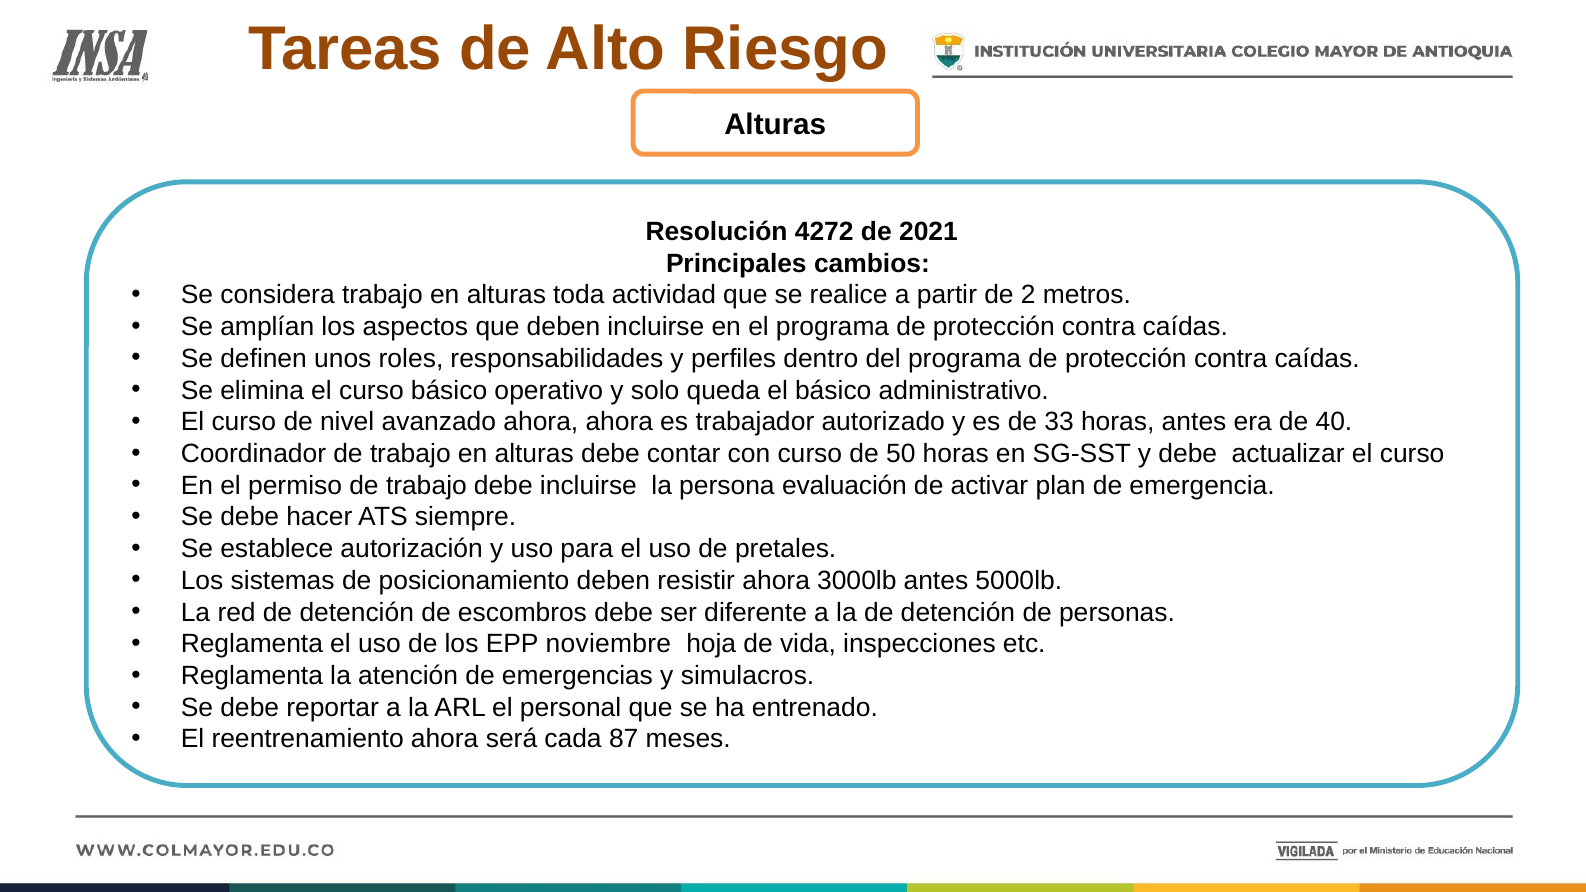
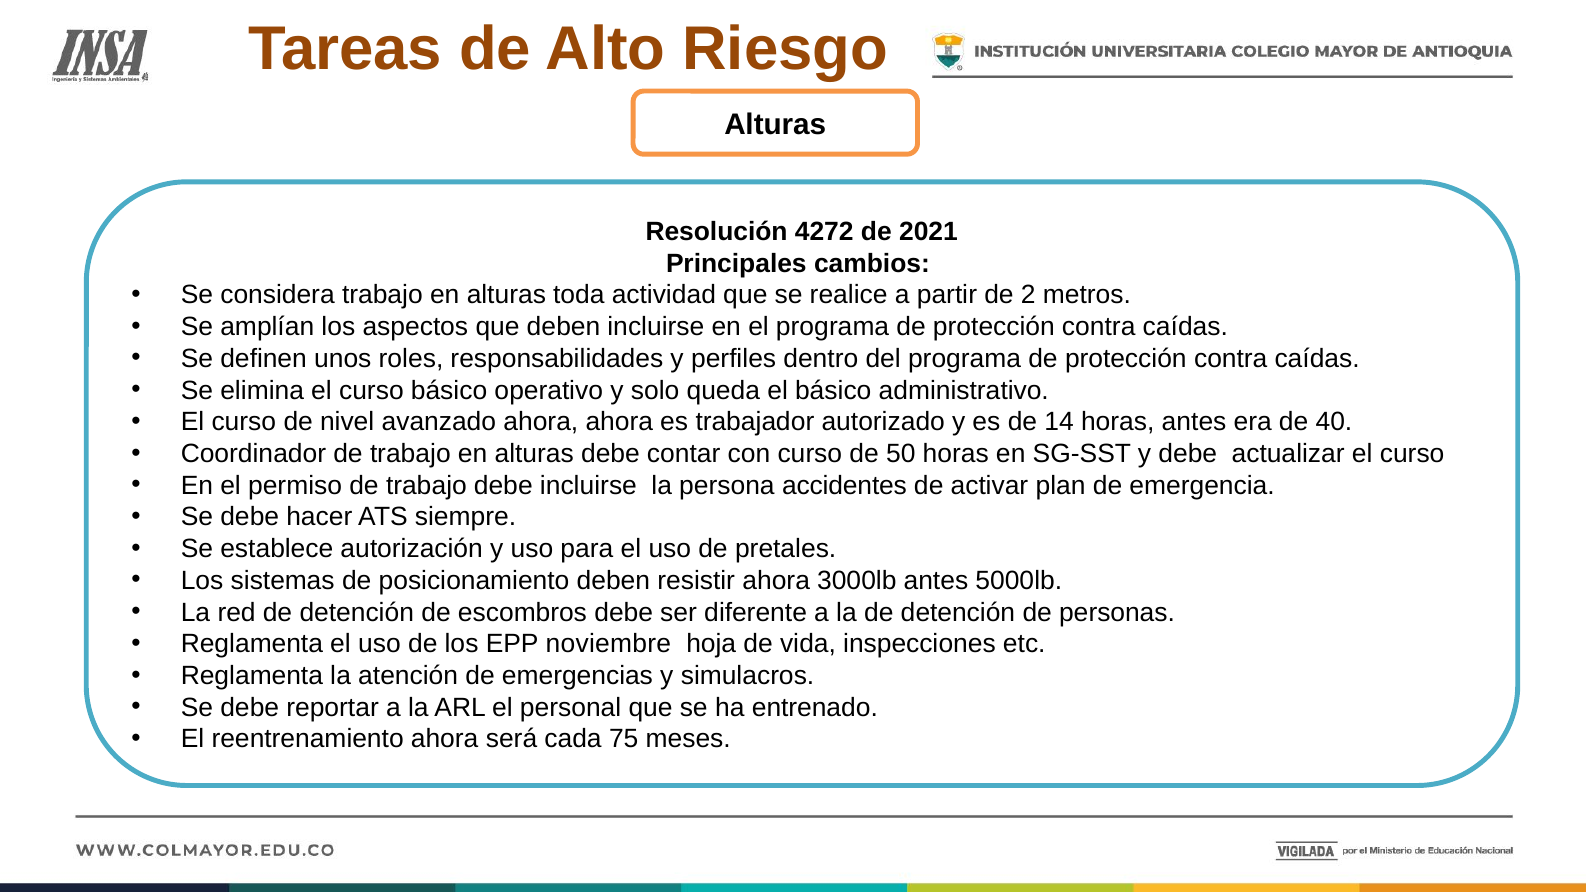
33: 33 -> 14 (1059, 422)
evaluación: evaluación -> accidentes (845, 486)
87: 87 -> 75 (624, 739)
